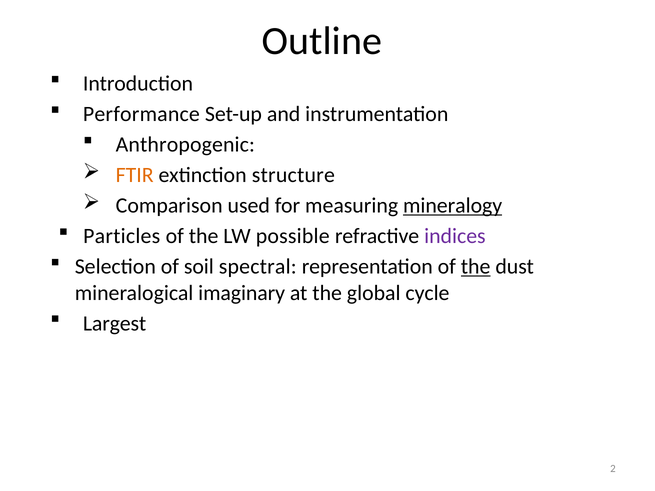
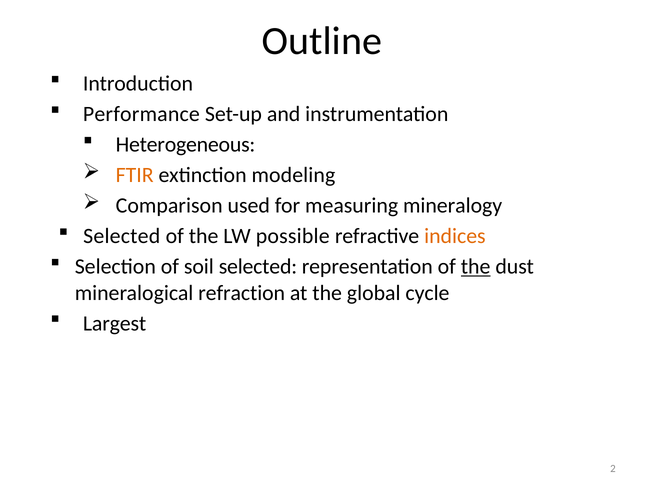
Anthropogenic: Anthropogenic -> Heterogeneous (185, 145)
structure: structure -> modeling (293, 175)
mineralogy underline: present -> none (453, 206)
Particles: Particles -> Selected (122, 236)
indices colour: purple -> orange (455, 236)
soil spectral: spectral -> selected (258, 267)
imaginary: imaginary -> refraction (242, 293)
